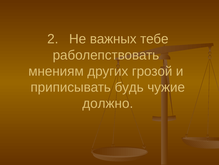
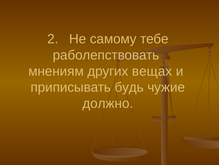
важных: важных -> самому (113, 39)
грозой: грозой -> вещах (152, 71)
